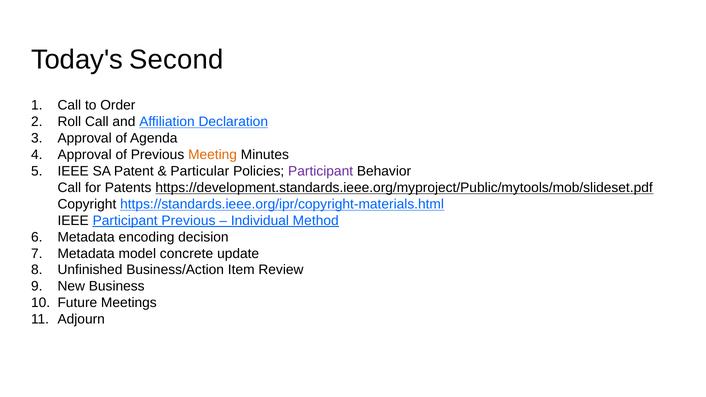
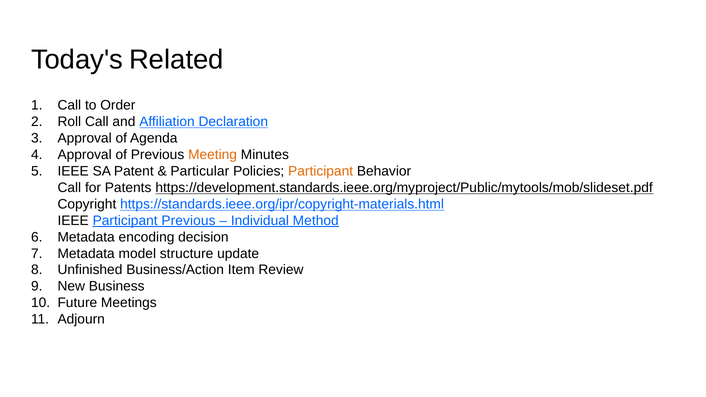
Second: Second -> Related (176, 60)
Participant colour: purple -> orange (321, 171)
concrete: concrete -> structure (187, 254)
